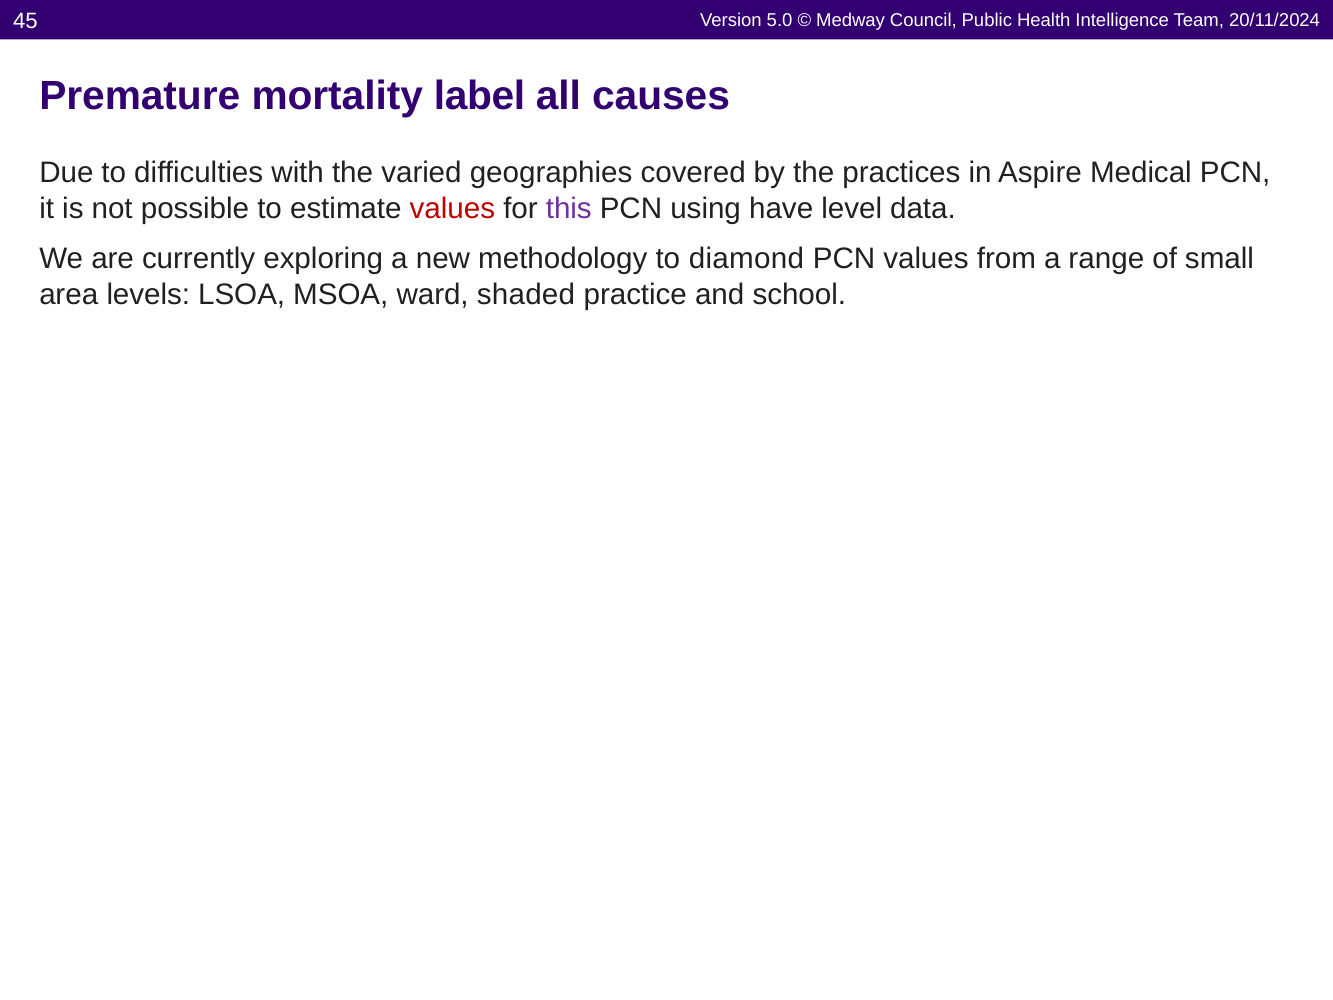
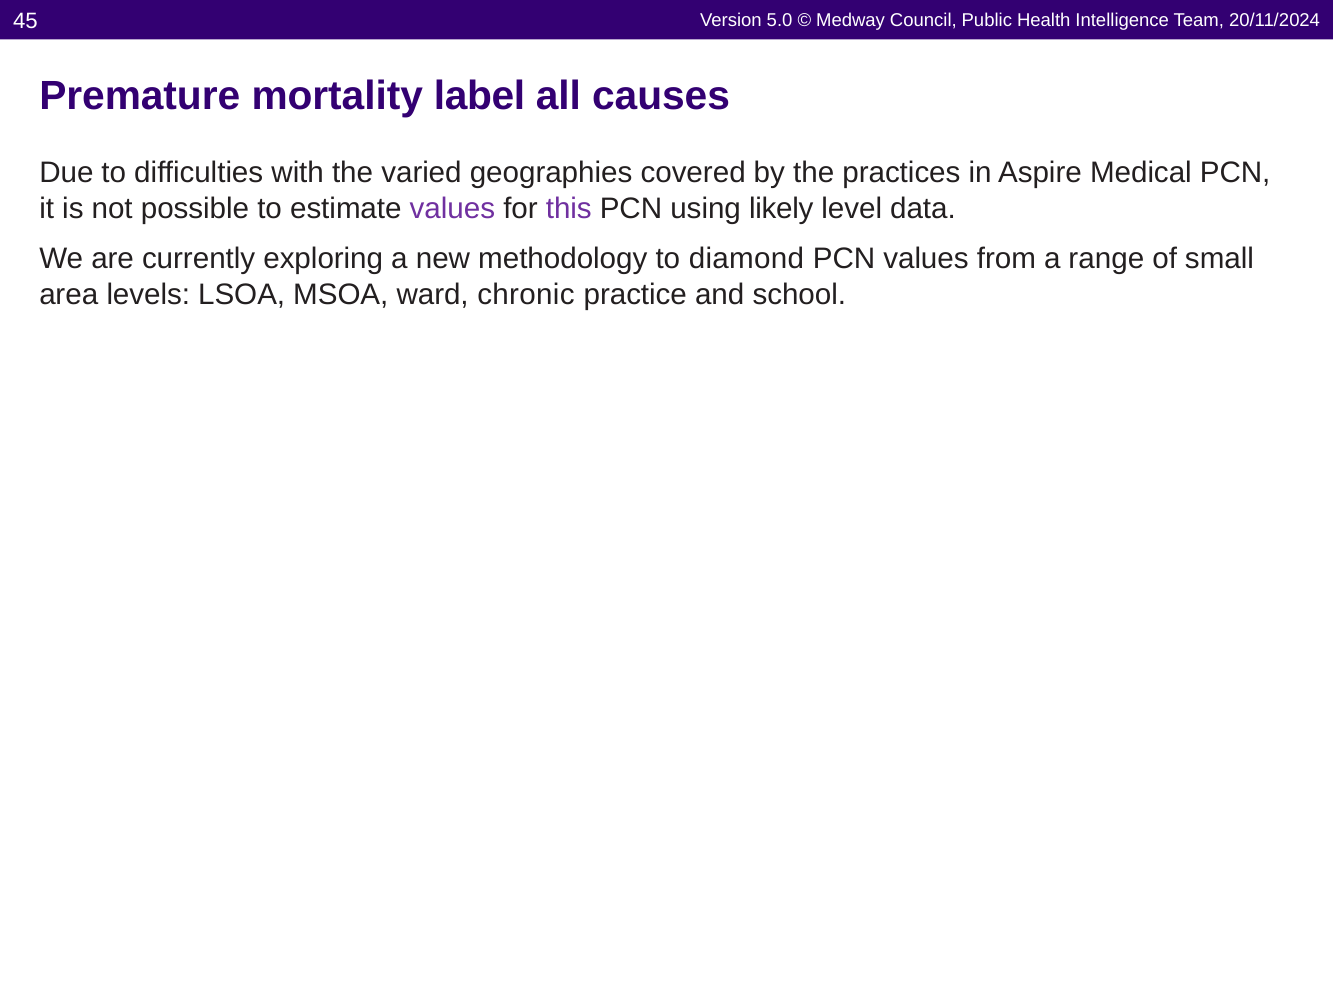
values colour: red -> purple (452, 208)
have: have -> likely (781, 208)
shaded: shaded -> chronic (526, 294)
